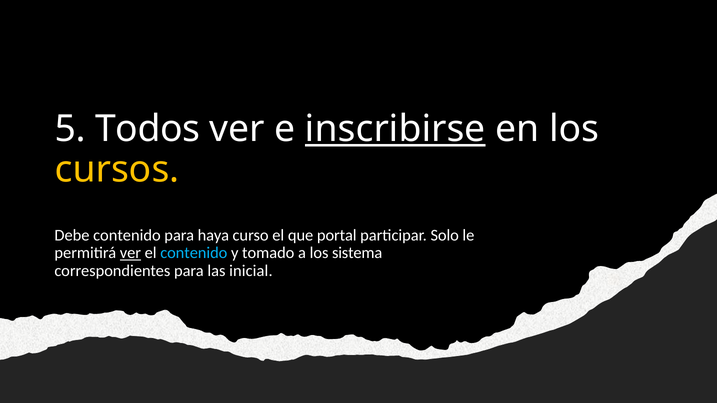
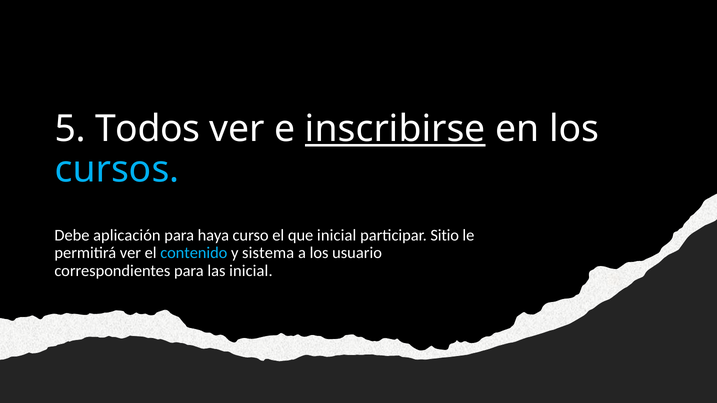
cursos colour: yellow -> light blue (117, 170)
Debe contenido: contenido -> aplicación (127, 236)
que portal: portal -> inicial (337, 236)
Solo: Solo -> Sitio (445, 236)
ver underline: present -> none (130, 253)
tomado: tomado -> sistema (268, 253)
sistema: sistema -> usuario (357, 253)
